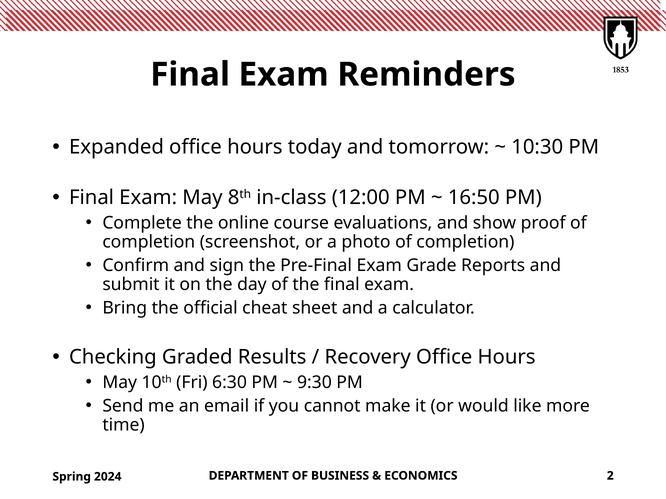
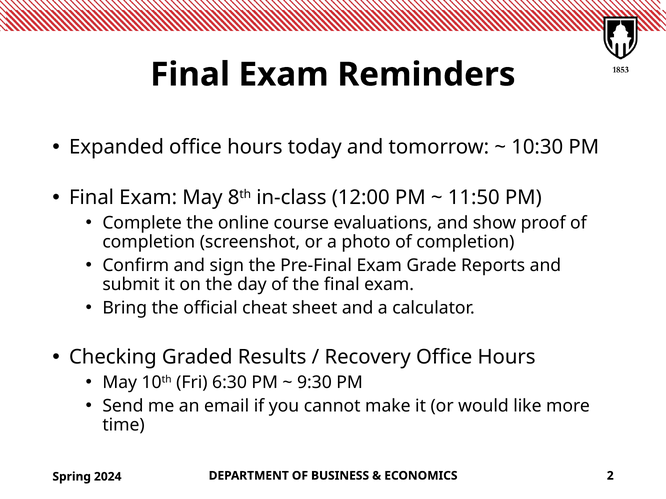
16:50: 16:50 -> 11:50 (474, 198)
